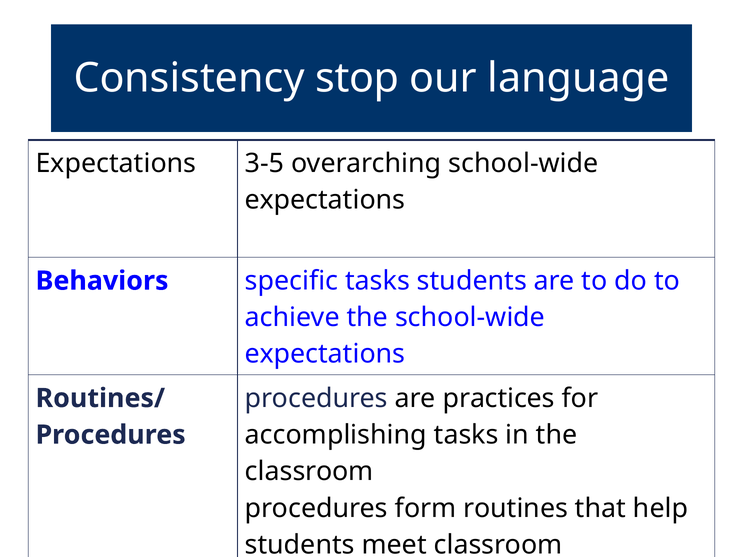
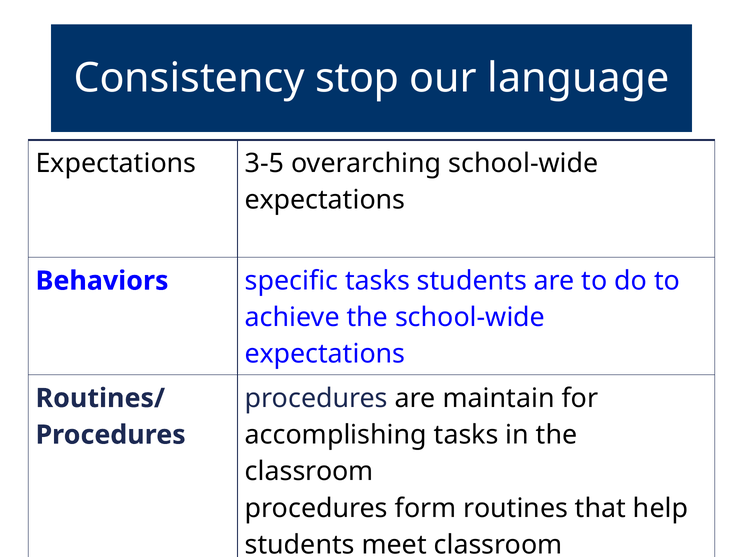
practices: practices -> maintain (499, 398)
